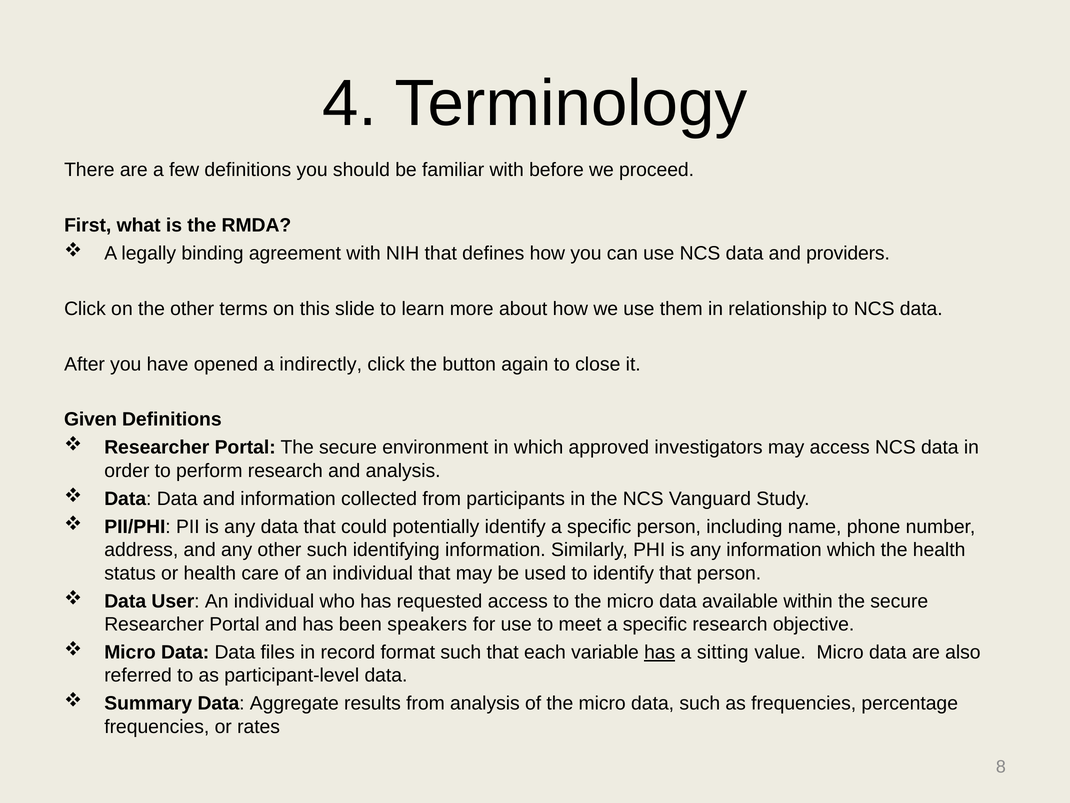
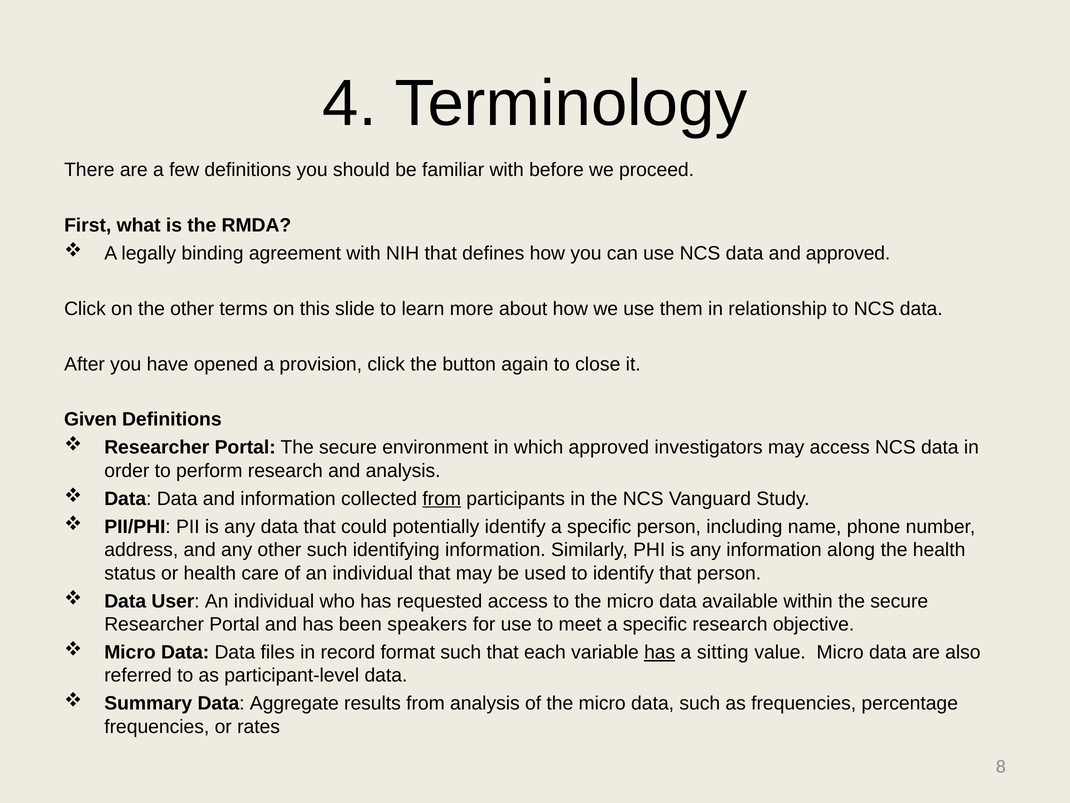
and providers: providers -> approved (848, 253)
indirectly: indirectly -> provision (321, 364)
from underline: none -> present (442, 498)
information which: which -> along (851, 550)
